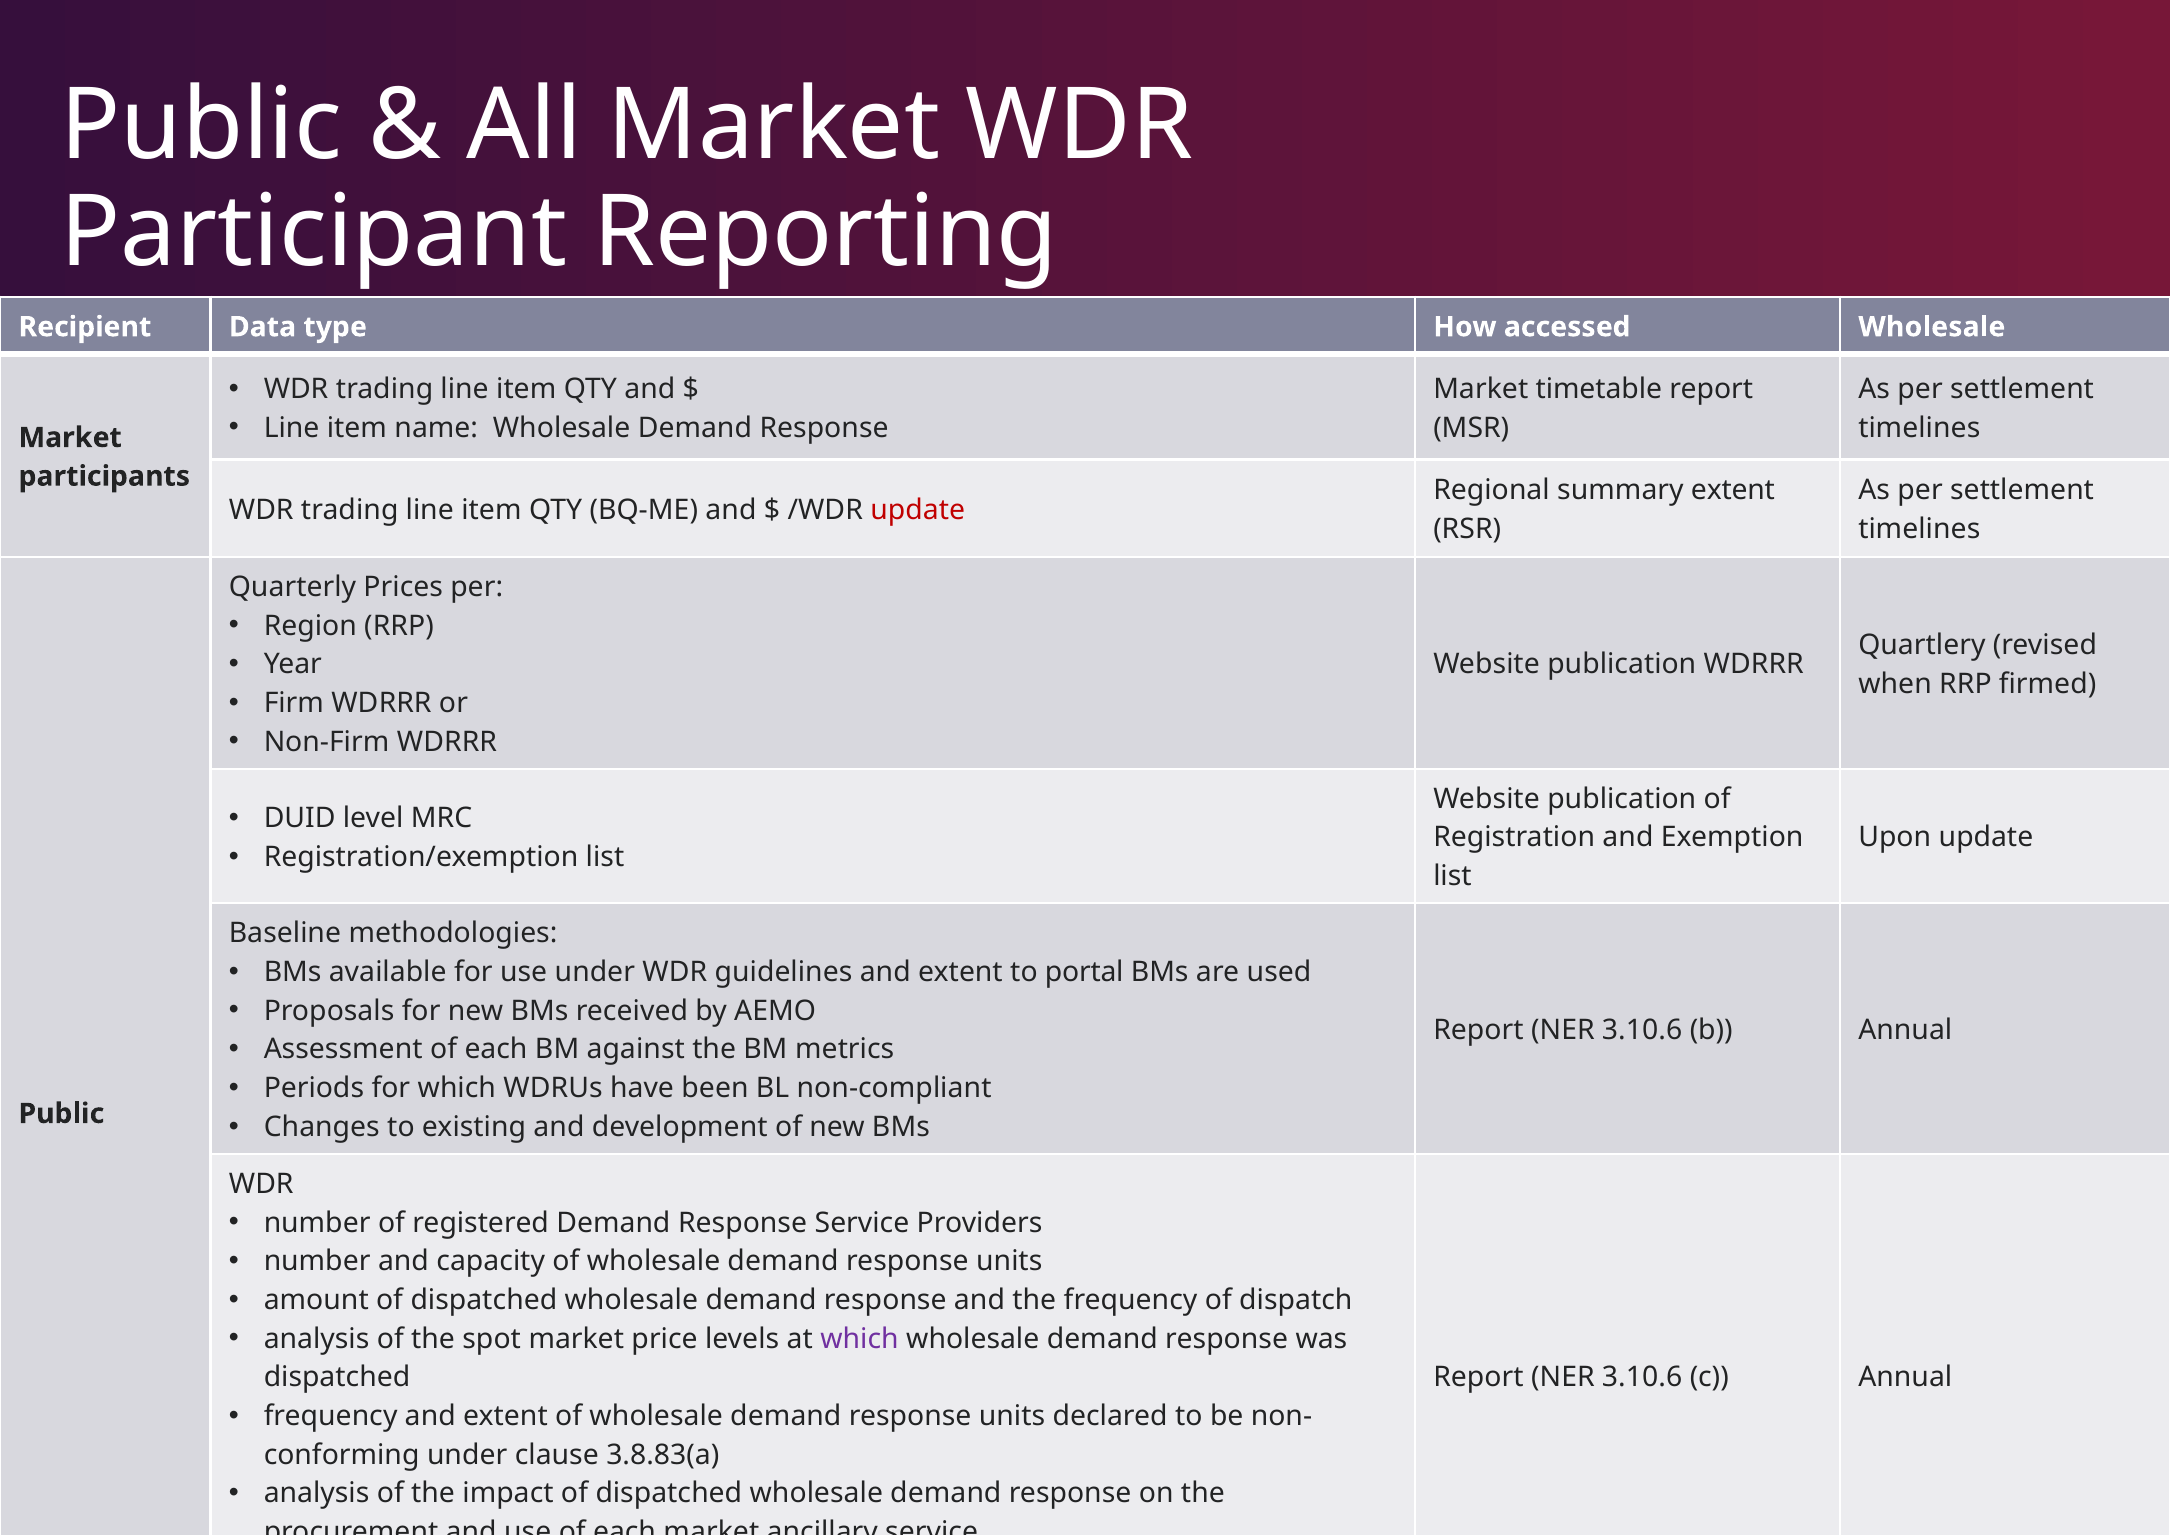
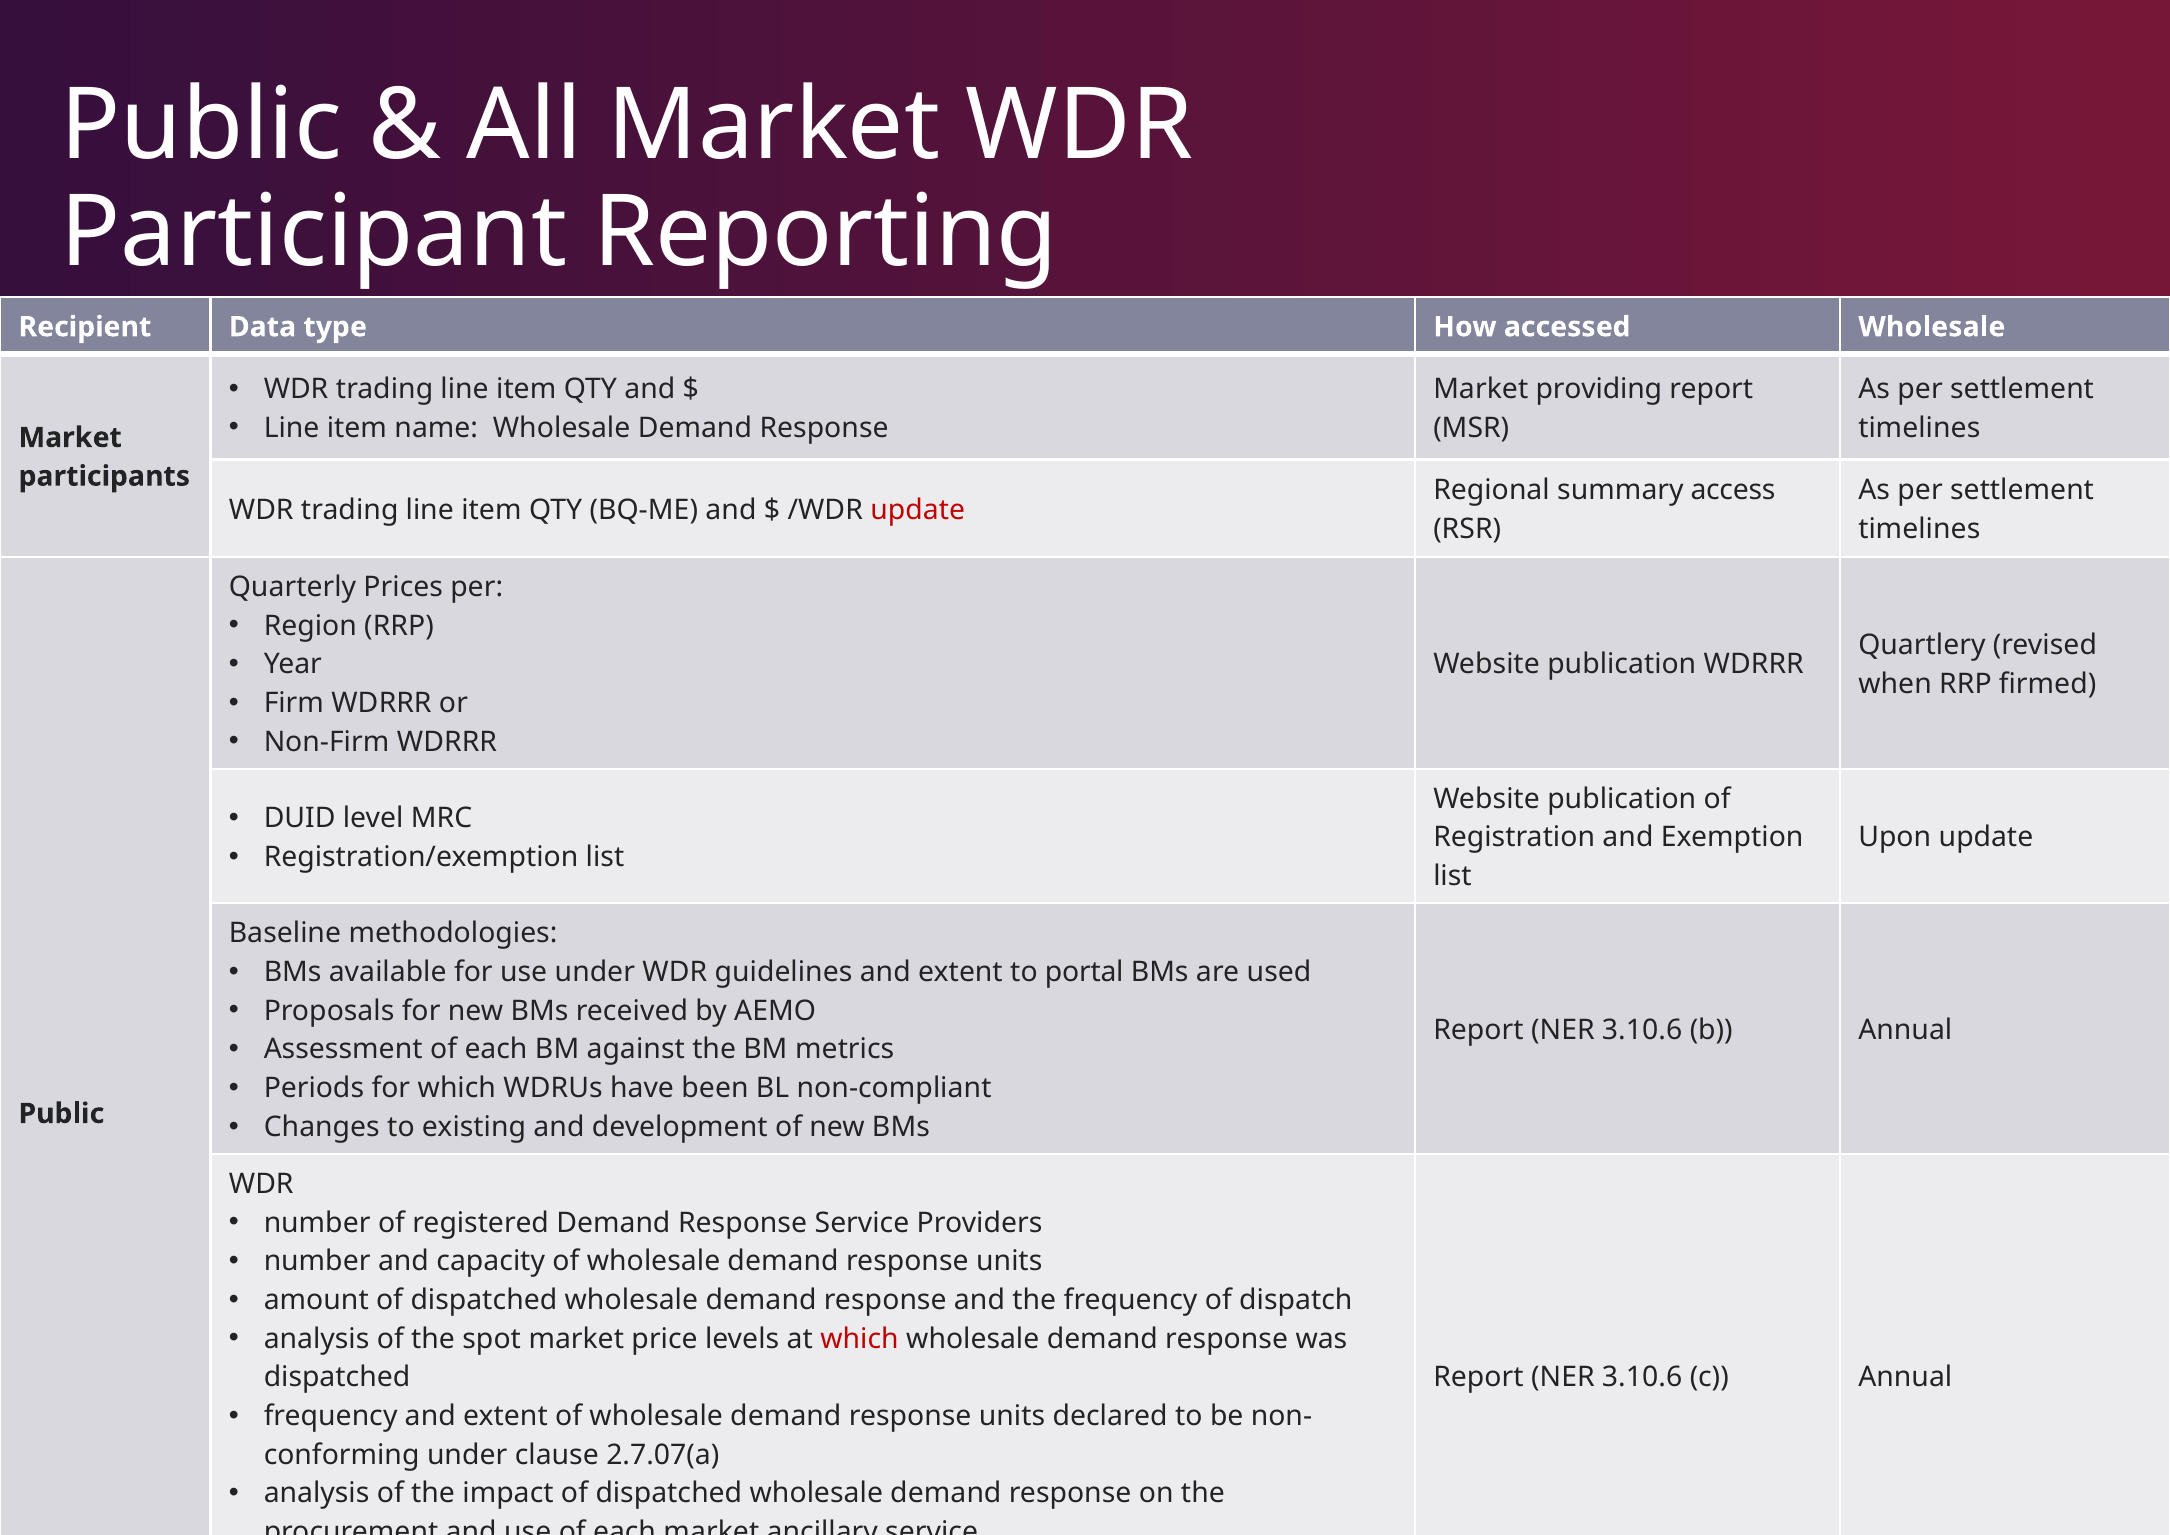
timetable: timetable -> providing (1599, 389)
summary extent: extent -> access (1733, 490)
which colour: purple -> red (860, 1338)
3.8.83(a: 3.8.83(a -> 2.7.07(a (663, 1454)
